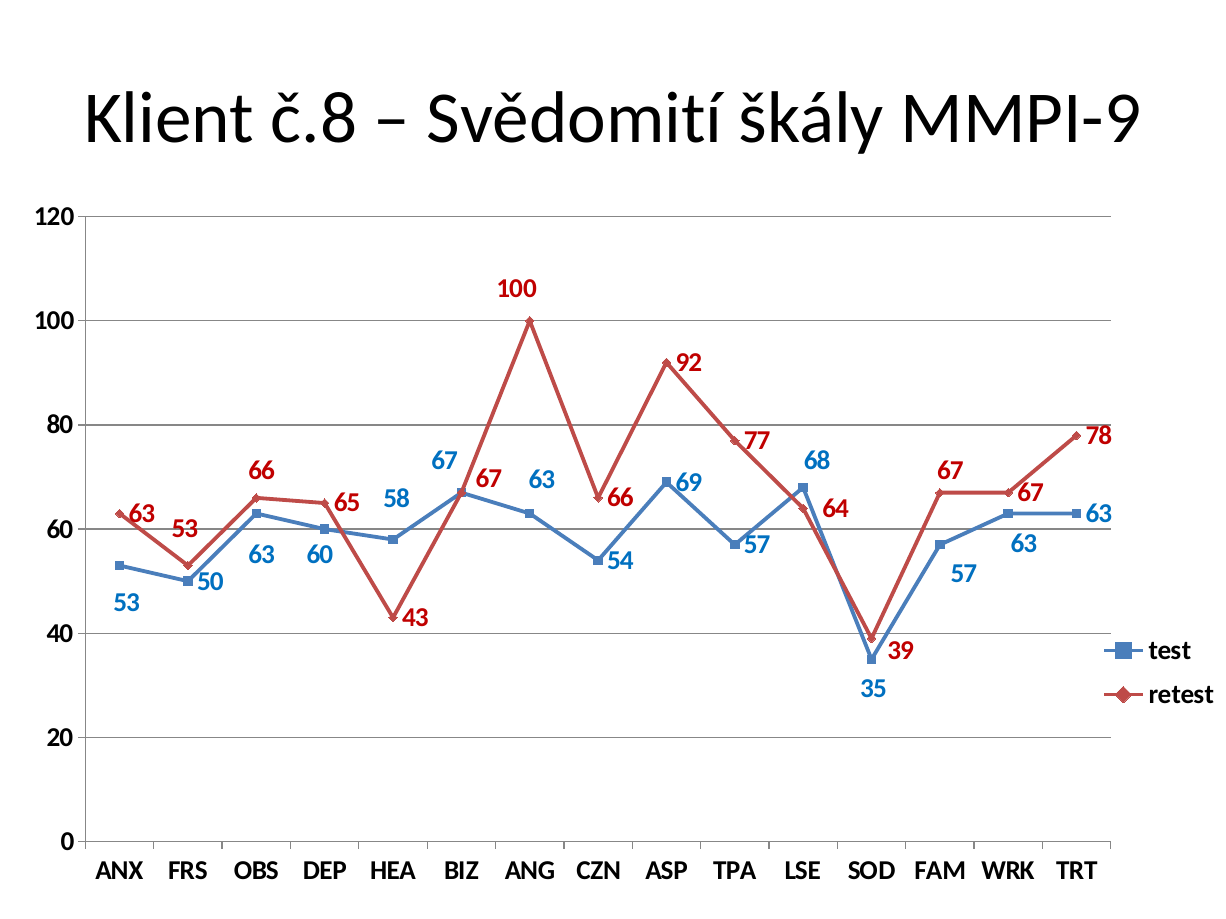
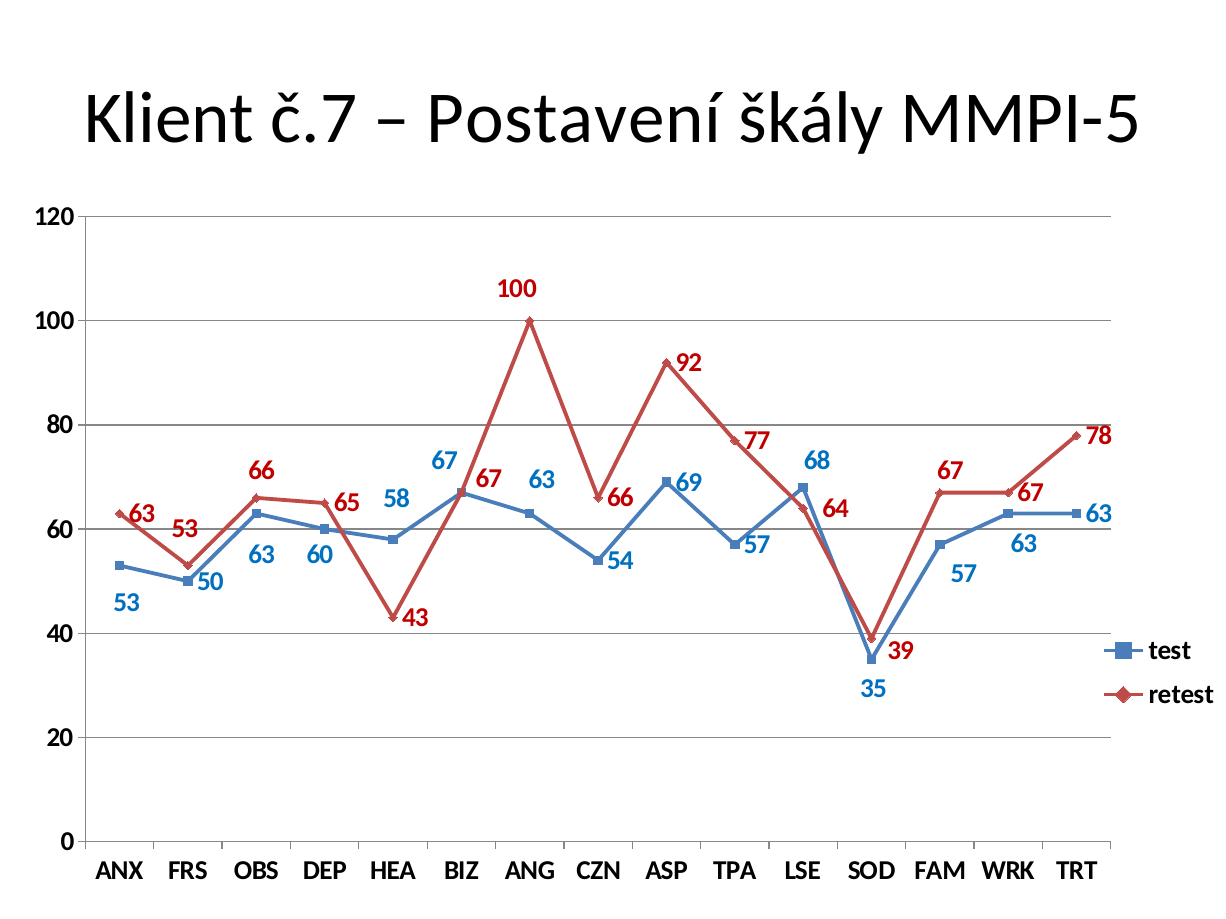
č.8: č.8 -> č.7 (314, 119)
Svědomití: Svědomití -> Postavení (574, 119)
MMPI-9: MMPI-9 -> MMPI-5 (1021, 119)
